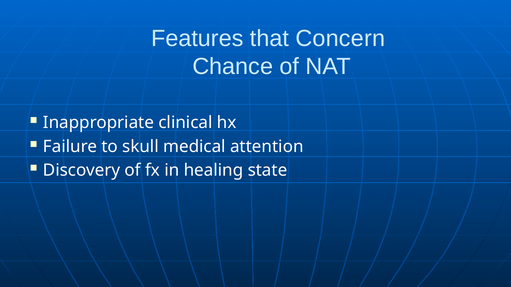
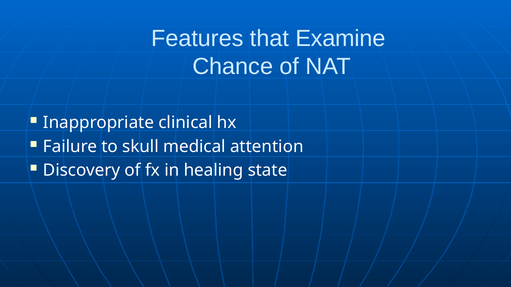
Concern: Concern -> Examine (340, 38)
